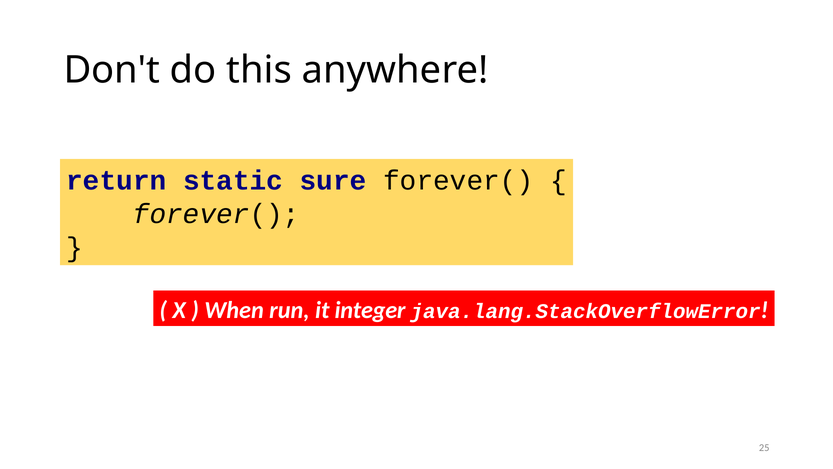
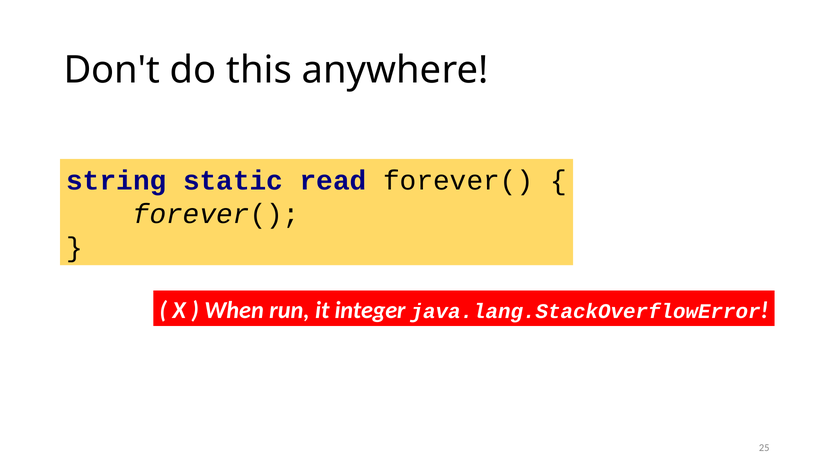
return: return -> string (116, 180)
sure: sure -> read (333, 180)
